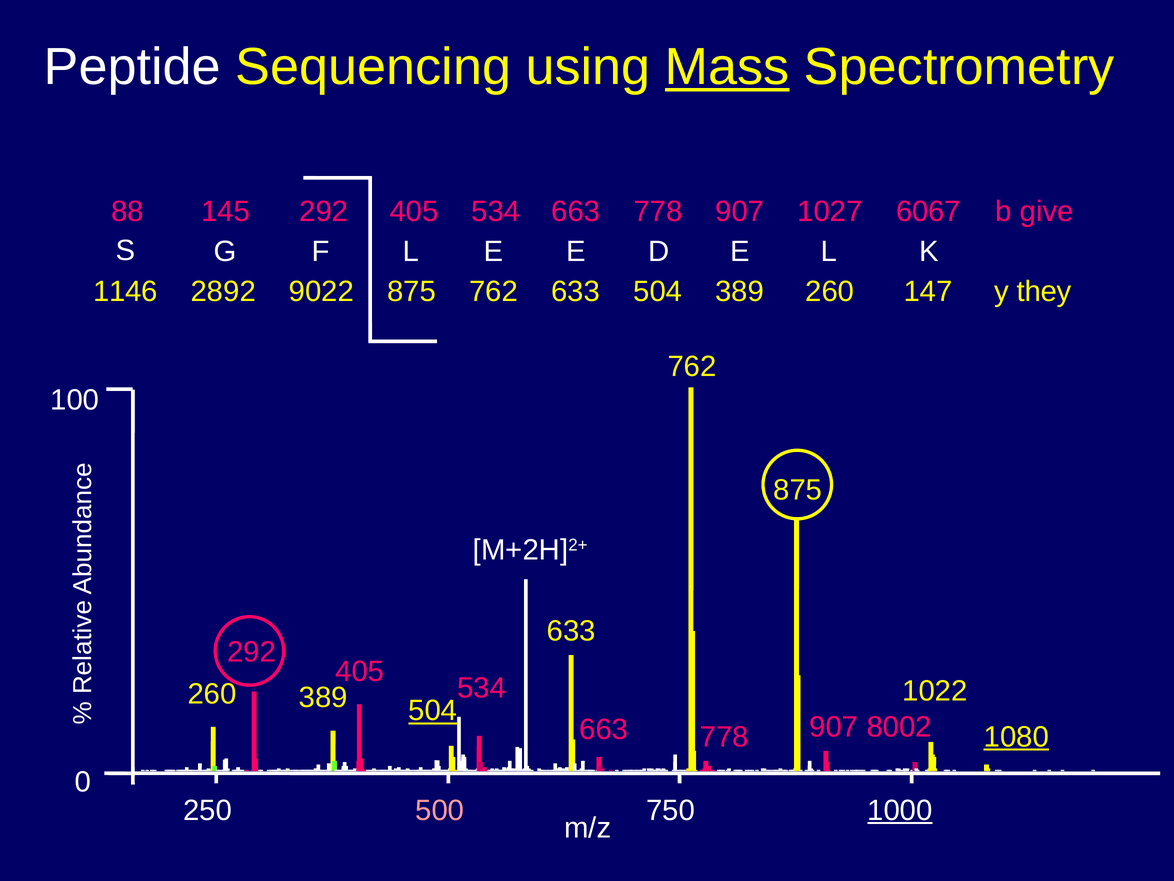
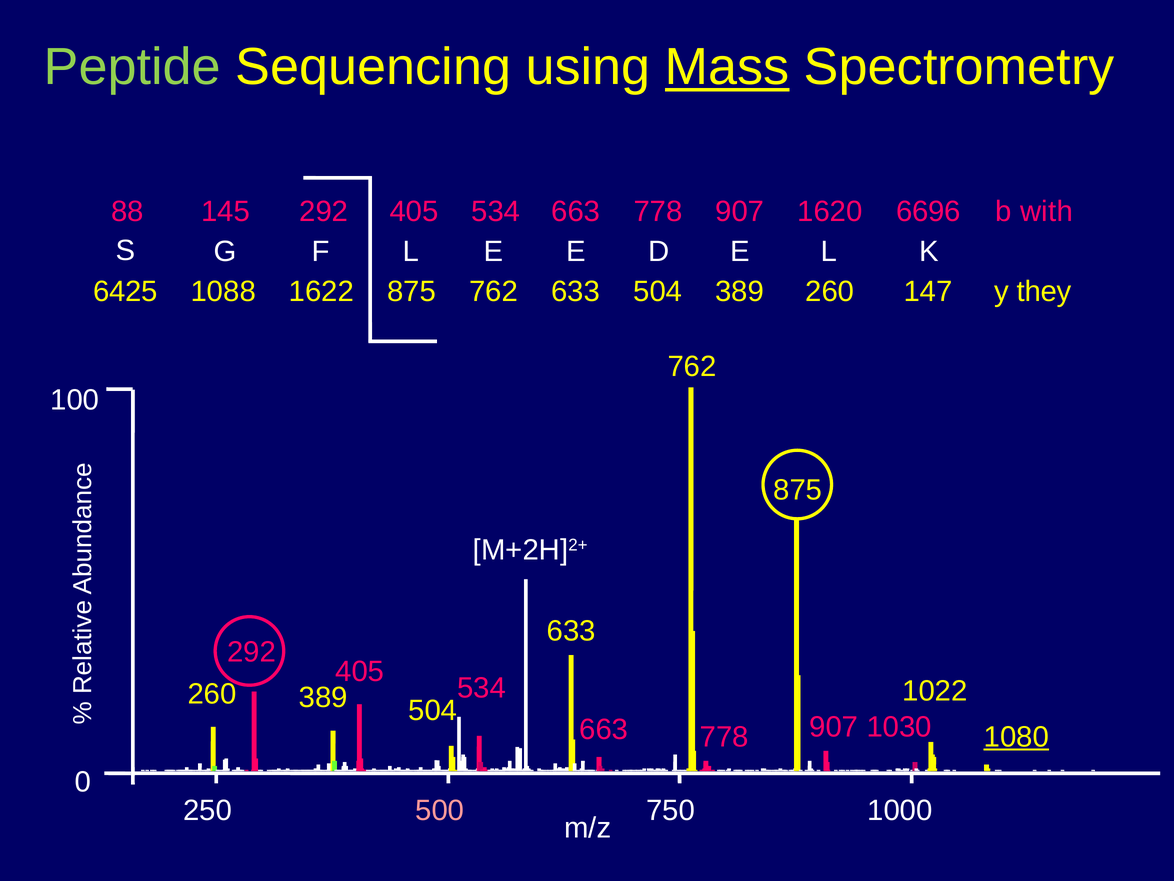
Peptide colour: white -> light green (132, 67)
1027: 1027 -> 1620 (830, 211)
6067: 6067 -> 6696 (928, 211)
give: give -> with (1047, 211)
1146: 1146 -> 6425 (125, 291)
2892: 2892 -> 1088 (223, 291)
9022: 9022 -> 1622 (321, 291)
504 underline: present -> none (433, 710)
8002: 8002 -> 1030 (899, 727)
1000 underline: present -> none (900, 810)
